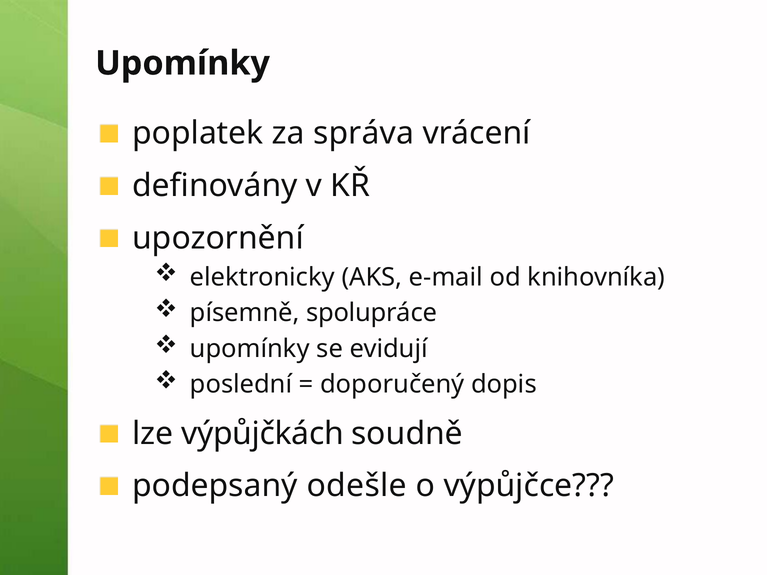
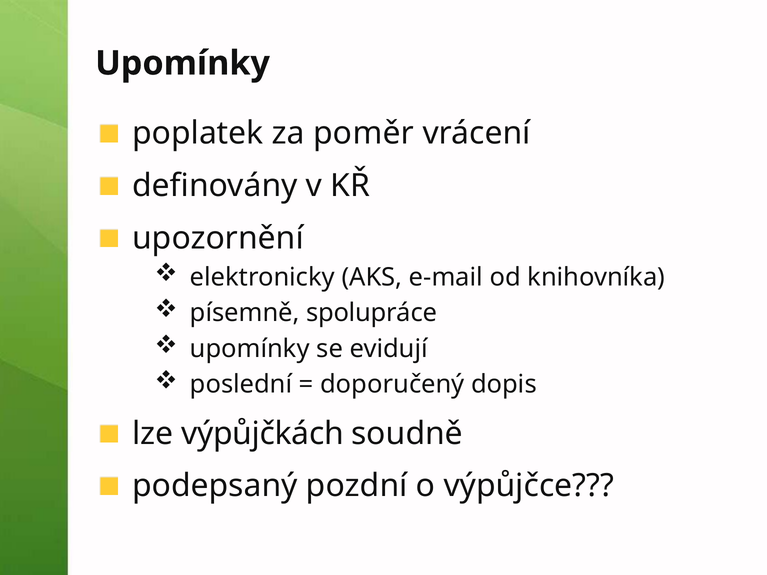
správa: správa -> poměr (364, 133)
odešle: odešle -> pozdní (357, 486)
